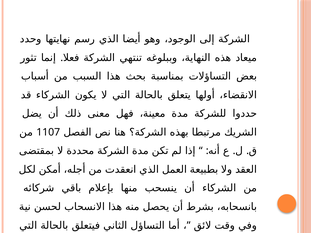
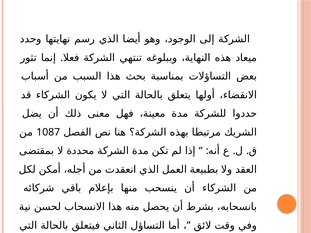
1107: 1107 -> 1087 (48, 132)
